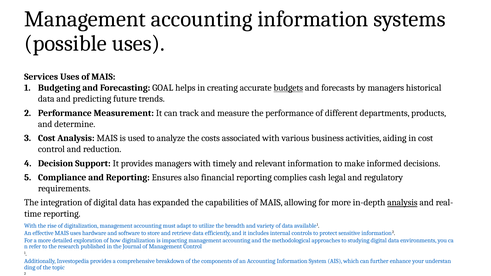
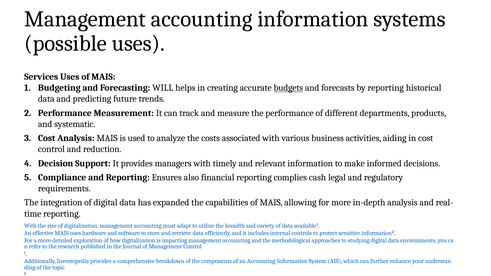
GOAL: GOAL -> WILL (163, 88)
by managers: managers -> reporting (386, 88)
determine: determine -> systematic (75, 124)
analysis underline: present -> none (402, 203)
